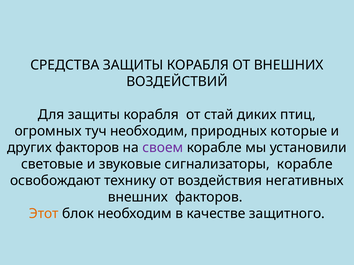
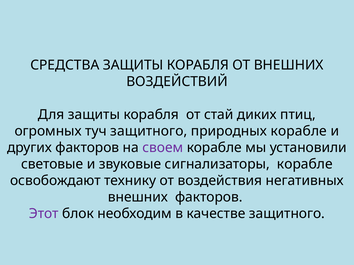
туч необходим: необходим -> защитного (149, 131)
природных которые: которые -> корабле (299, 131)
Этот colour: orange -> purple (44, 214)
